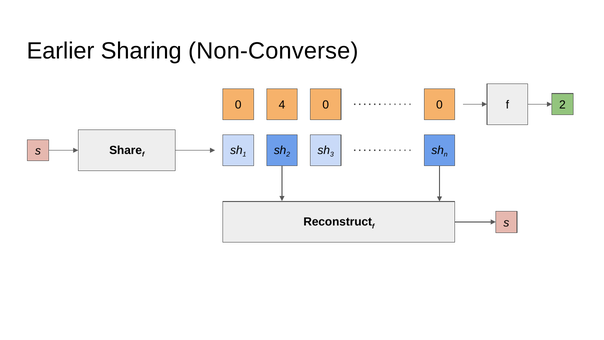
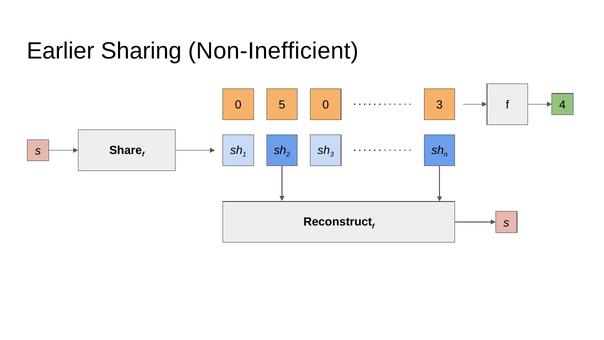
Non-Converse: Non-Converse -> Non-Inefficient (273, 51)
4: 4 -> 5 (282, 105)
0 0: 0 -> 3 (440, 105)
f 2: 2 -> 4 (563, 105)
